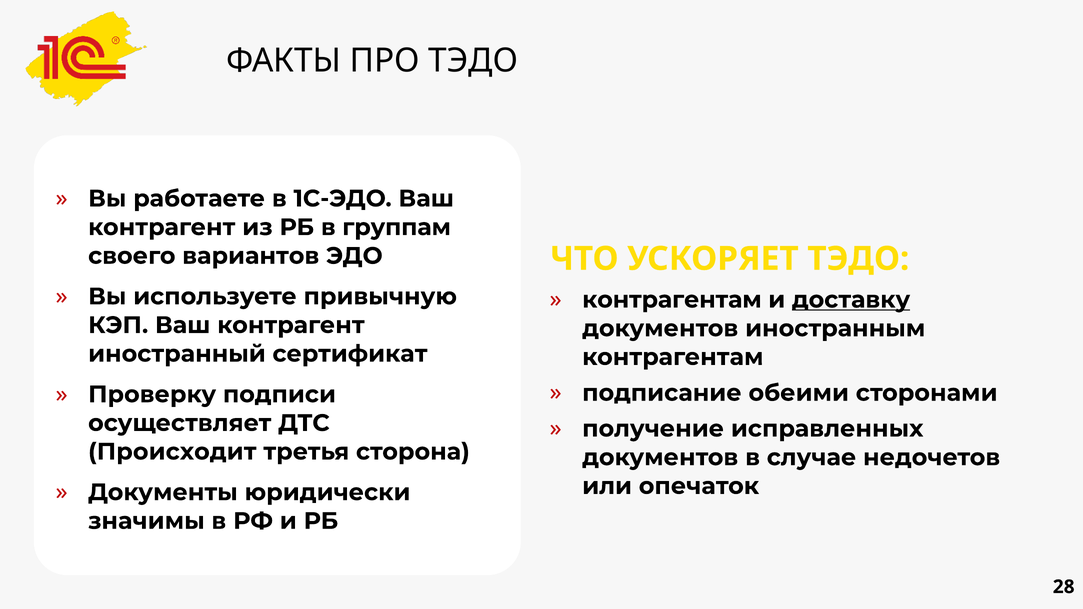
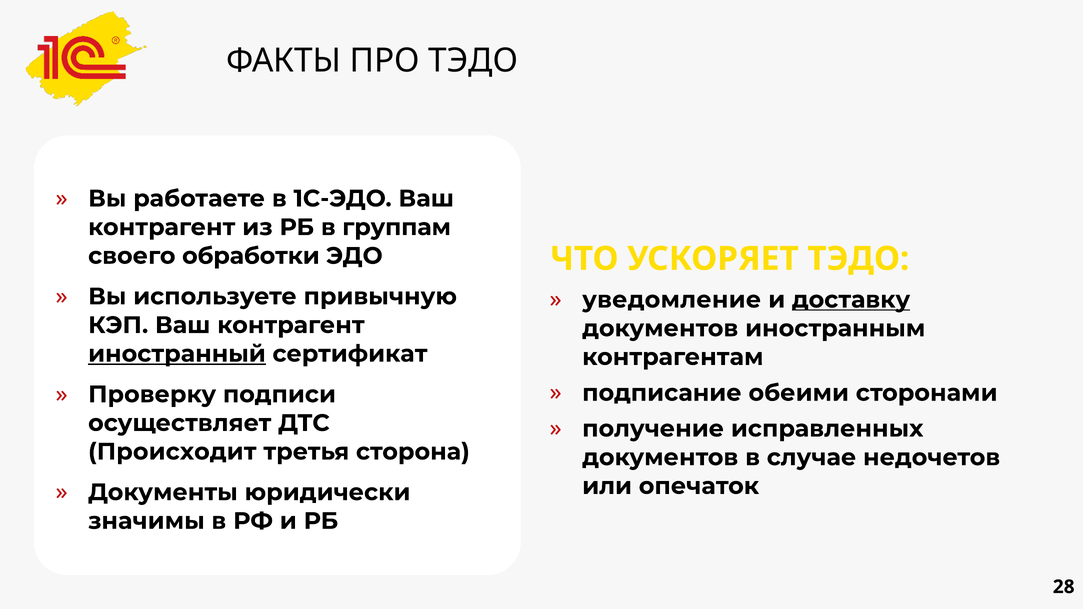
вариантов: вариантов -> обработки (251, 256)
контрагентам: контрагентам -> уведомление (672, 300)
иностранный underline: none -> present (177, 354)
